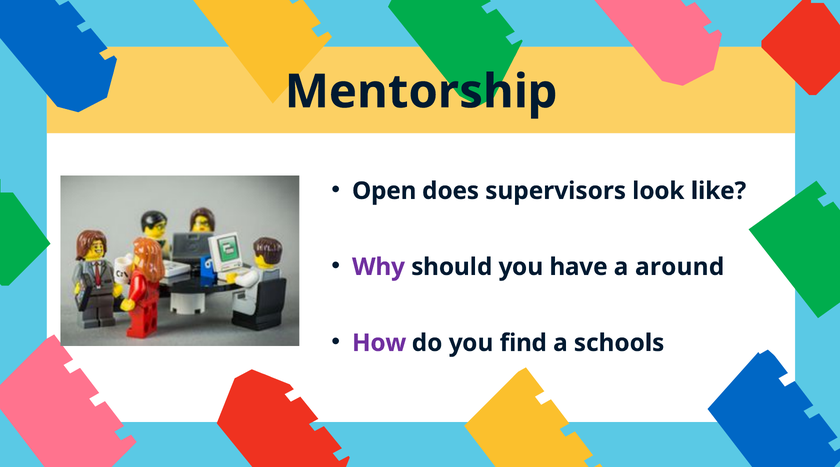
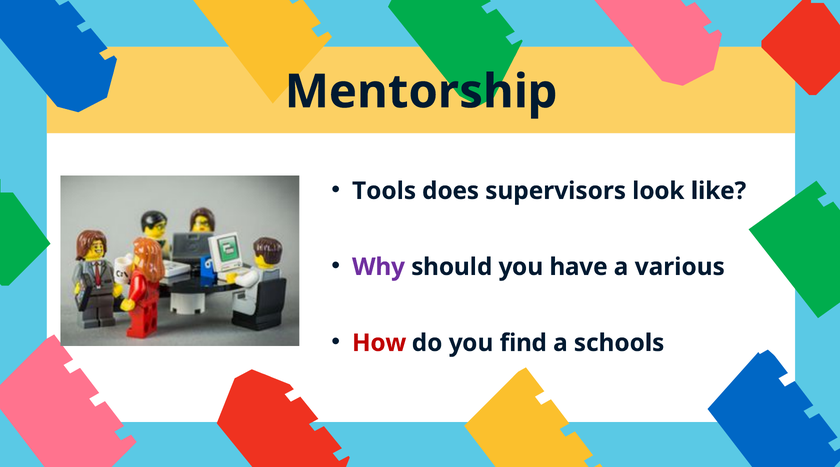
Open: Open -> Tools (384, 191)
around: around -> various (680, 267)
How colour: purple -> red (379, 343)
